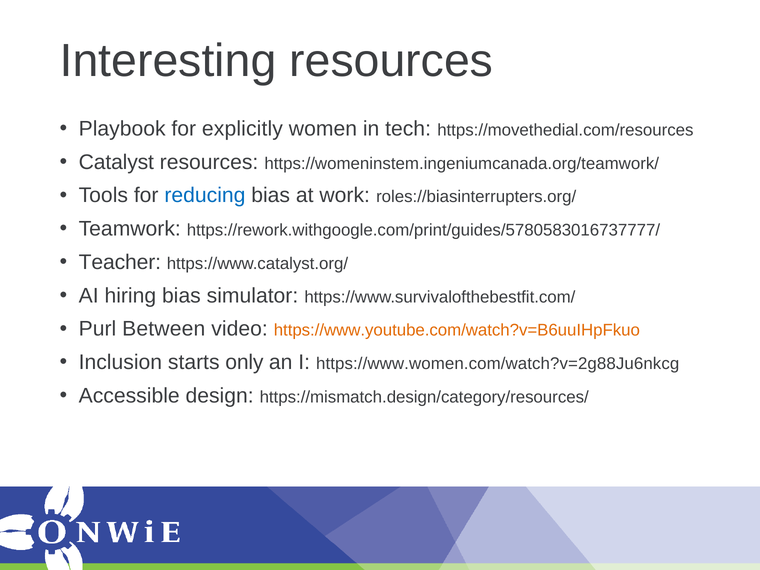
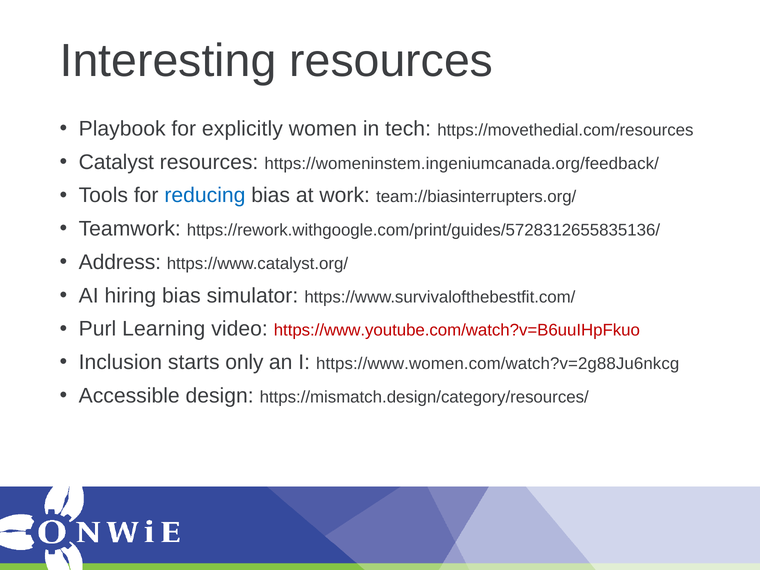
https://womeninstem.ingeniumcanada.org/teamwork/: https://womeninstem.ingeniumcanada.org/teamwork/ -> https://womeninstem.ingeniumcanada.org/feedback/ (462, 164)
roles://biasinterrupters.org/: roles://biasinterrupters.org/ -> team://biasinterrupters.org/ (476, 197)
https://rework.withgoogle.com/print/guides/5780583016737777/: https://rework.withgoogle.com/print/guides/5780583016737777/ -> https://rework.withgoogle.com/print/guides/5728312655835136/ (423, 230)
Teacher: Teacher -> Address (120, 262)
Between: Between -> Learning (164, 329)
https://www.youtube.com/watch?v=B6uuIHpFkuo colour: orange -> red (457, 330)
